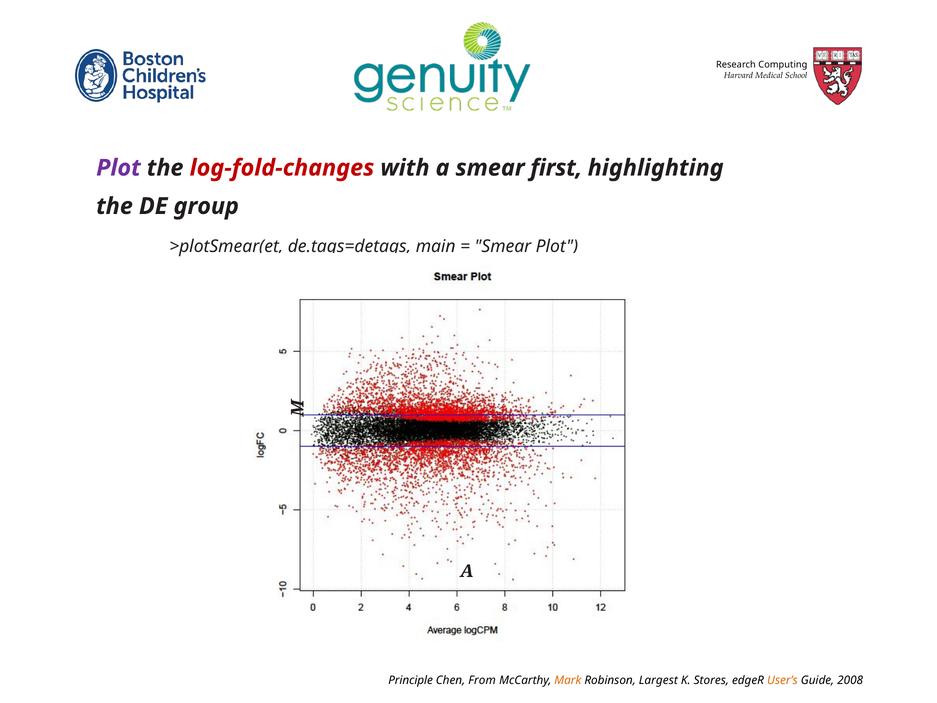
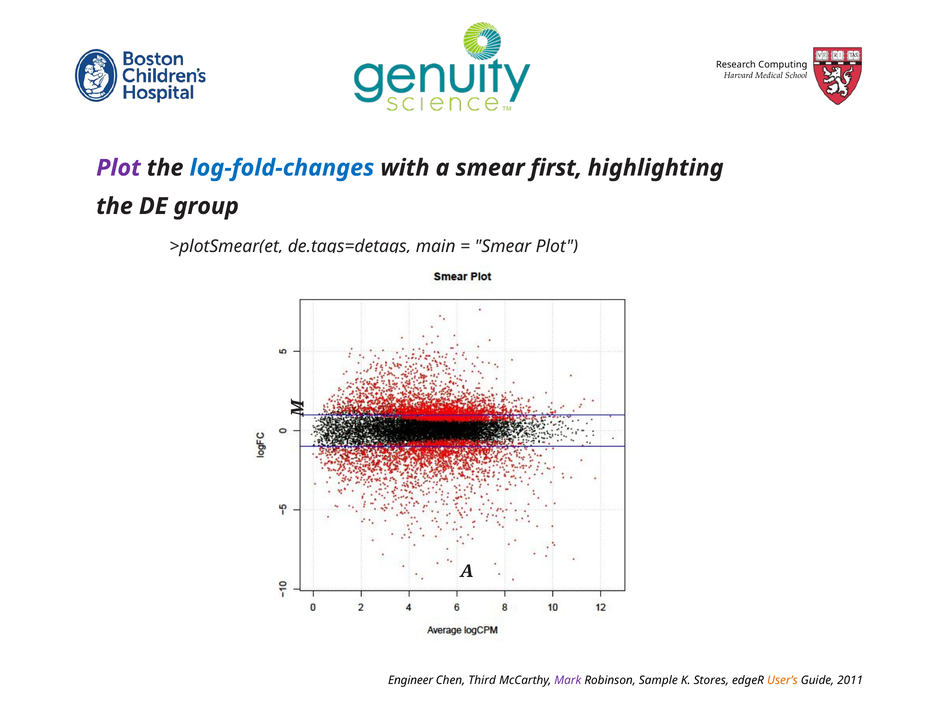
log-fold-changes colour: red -> blue (282, 168)
Principle: Principle -> Engineer (411, 680)
From: From -> Third (482, 680)
Mark colour: orange -> purple (568, 680)
Largest: Largest -> Sample (658, 680)
2008: 2008 -> 2011 (850, 680)
